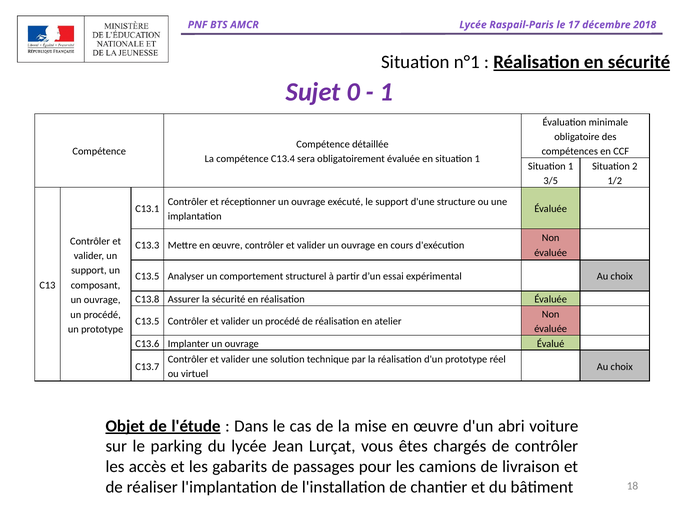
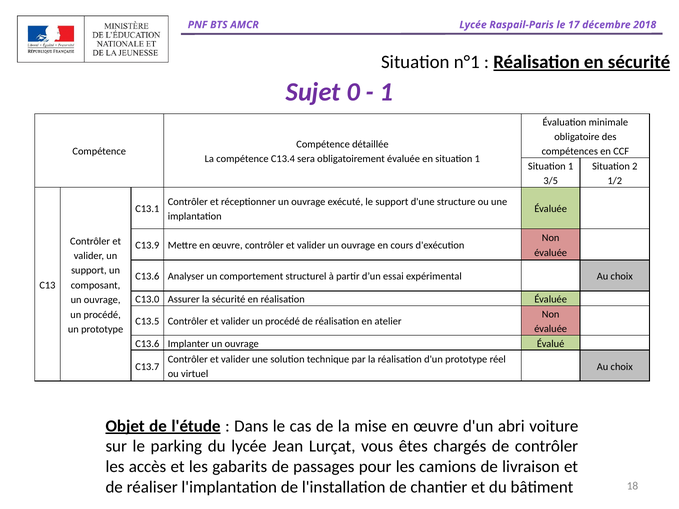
C13.3: C13.3 -> C13.9 (147, 246)
C13.5: C13.5 -> C13.6 (147, 277)
C13.8: C13.8 -> C13.0 (147, 300)
